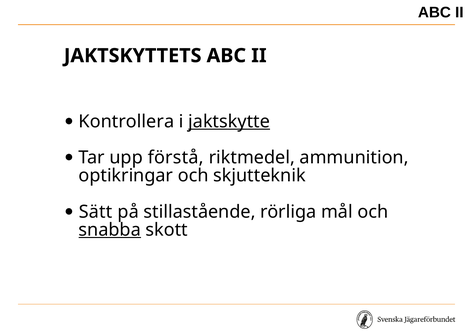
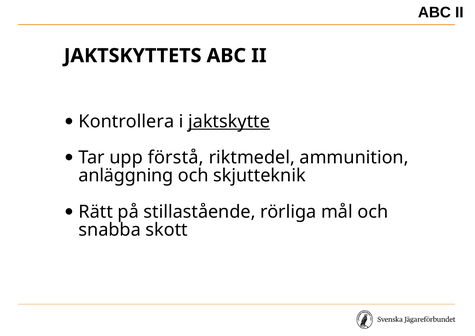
optikringar: optikringar -> anläggning (126, 176)
Sätt: Sätt -> Rätt (96, 212)
snabba underline: present -> none (110, 230)
